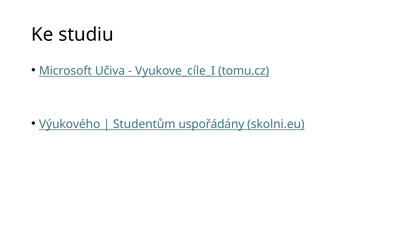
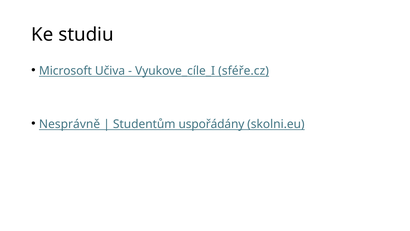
tomu.cz: tomu.cz -> sféře.cz (244, 71)
Výukového: Výukového -> Nesprávně (70, 124)
